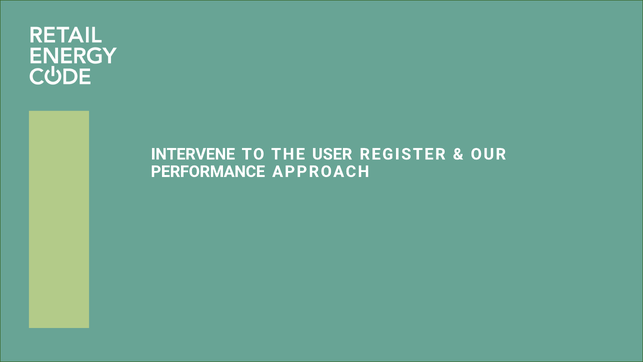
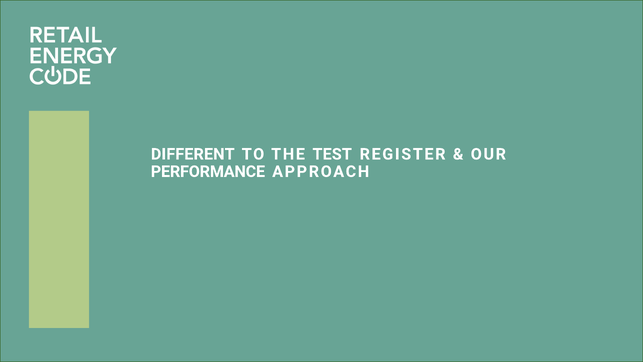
INTERVENE: INTERVENE -> DIFFERENT (193, 154)
USER: USER -> TEST (332, 154)
